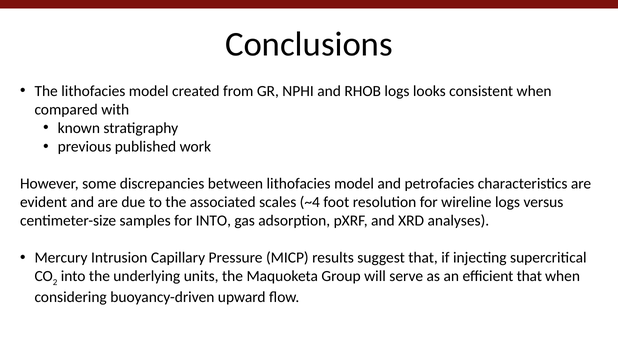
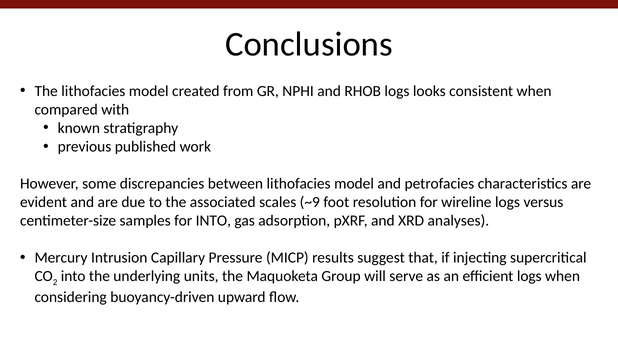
~4: ~4 -> ~9 (310, 203)
efficient that: that -> logs (529, 277)
